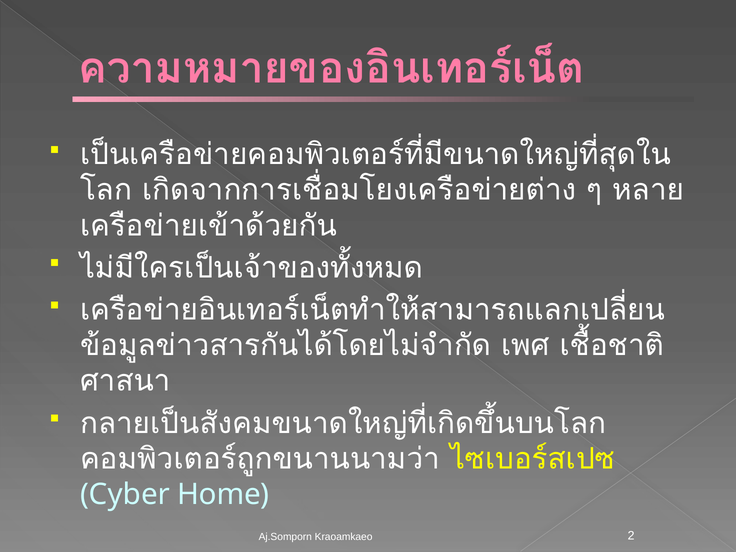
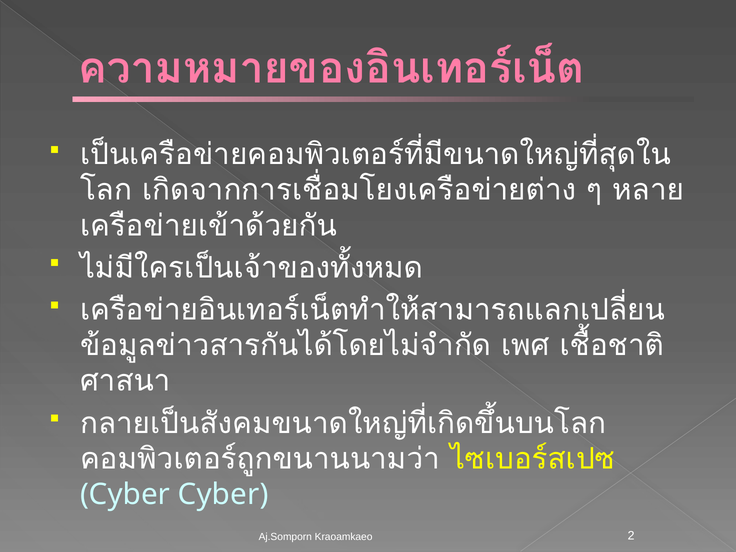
Cyber Home: Home -> Cyber (223, 494)
